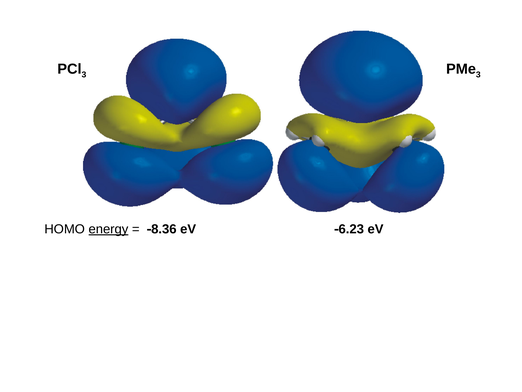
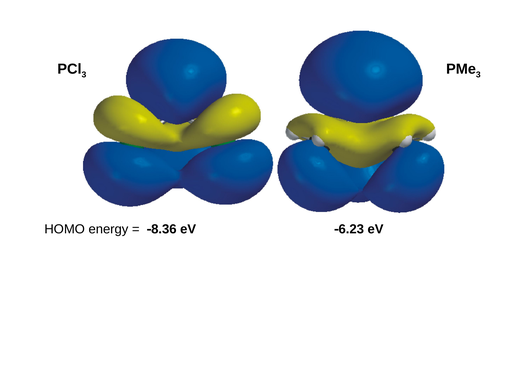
energy underline: present -> none (108, 229)
